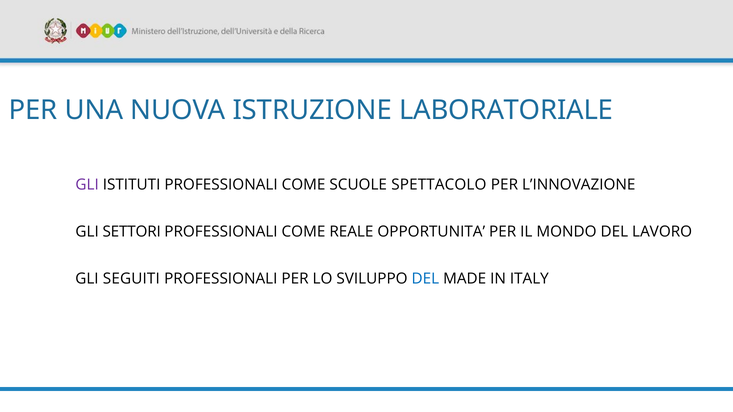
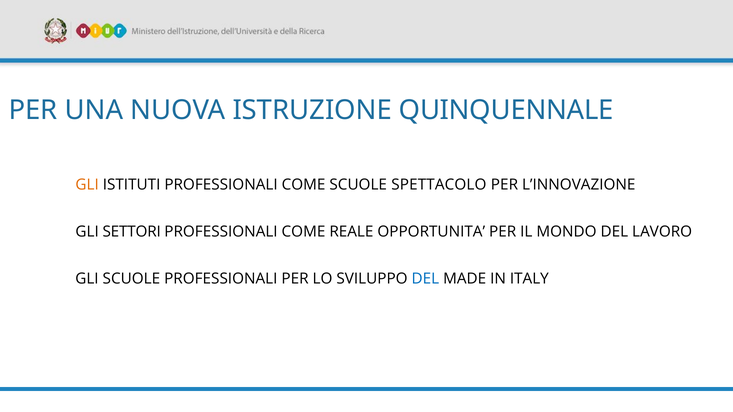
LABORATORIALE: LABORATORIALE -> QUINQUENNALE (506, 110)
GLI colour: purple -> orange (87, 185)
GLI SEGUITI: SEGUITI -> SCUOLE (131, 279)
